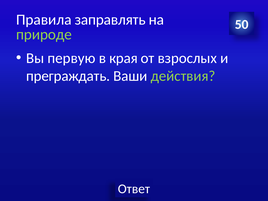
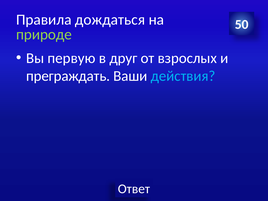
заправлять: заправлять -> дождаться (110, 20)
края: края -> друг (123, 58)
действия colour: light green -> light blue (183, 76)
